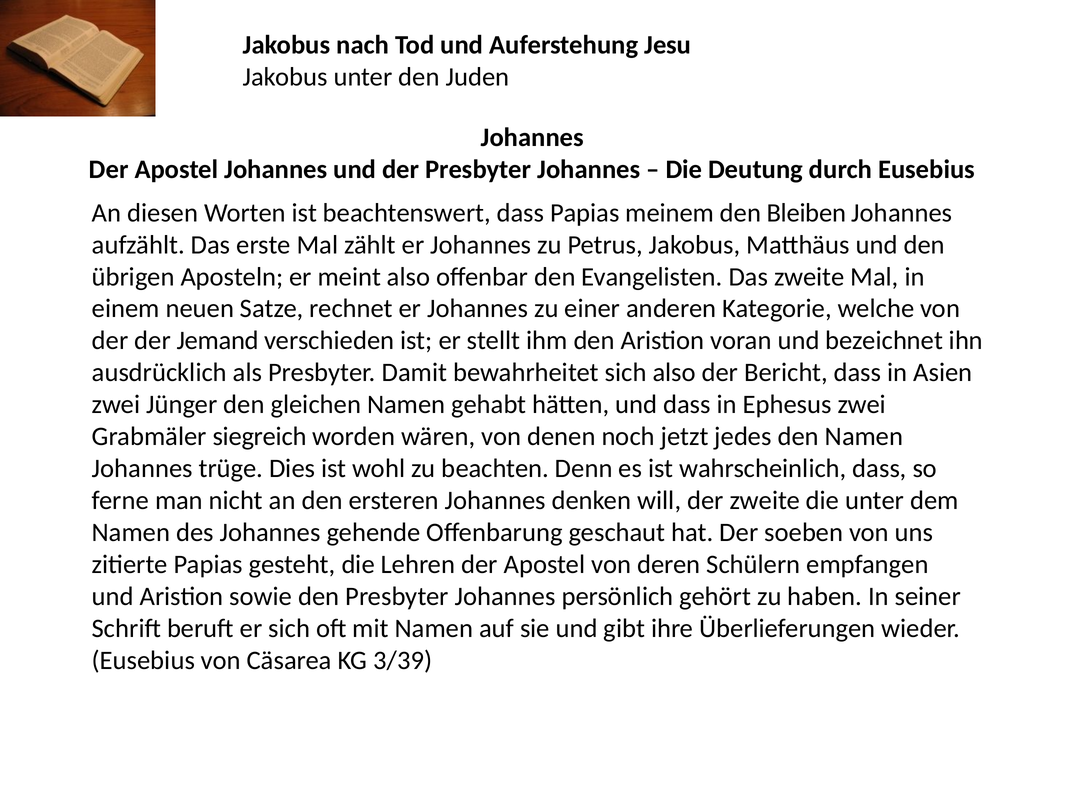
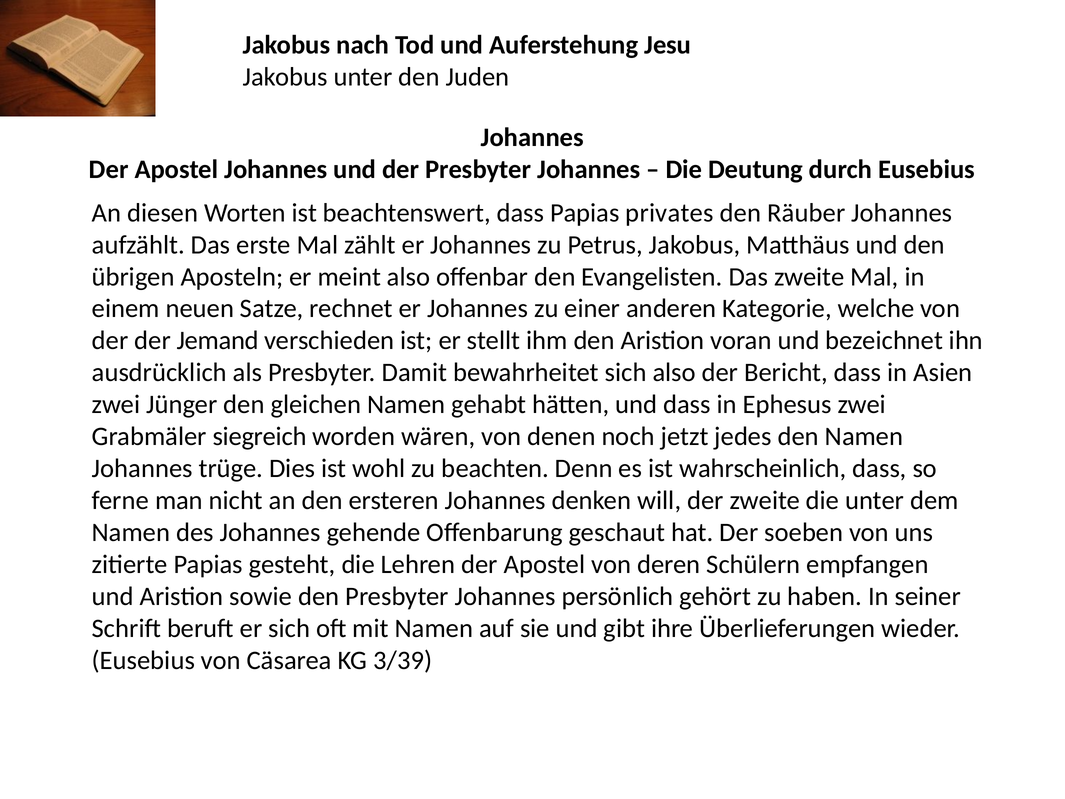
meinem: meinem -> privates (670, 213)
Bleiben: Bleiben -> Räuber (806, 213)
